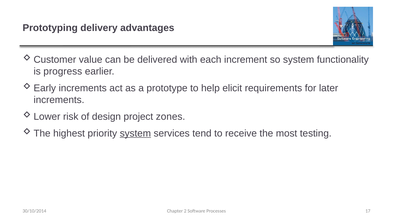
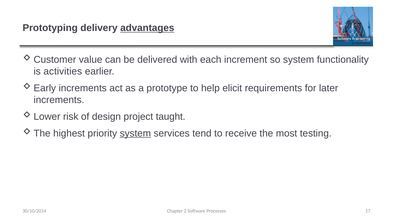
advantages underline: none -> present (147, 28)
progress: progress -> activities (63, 71)
zones: zones -> taught (171, 117)
